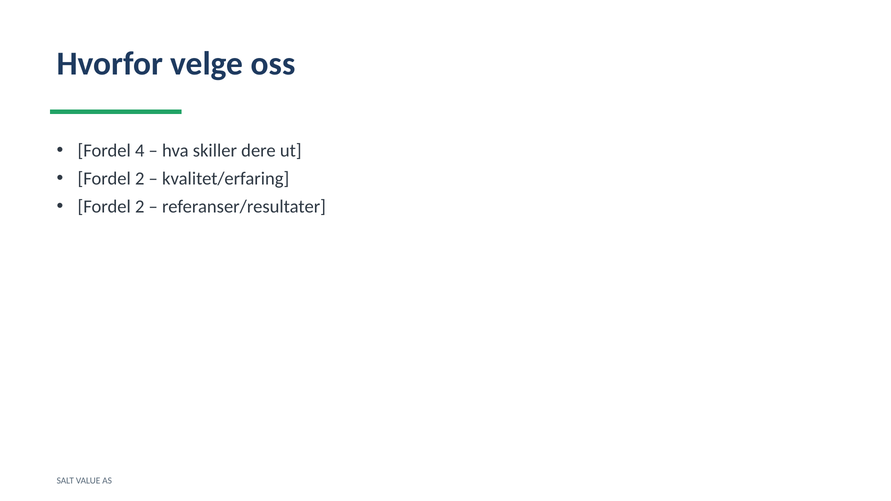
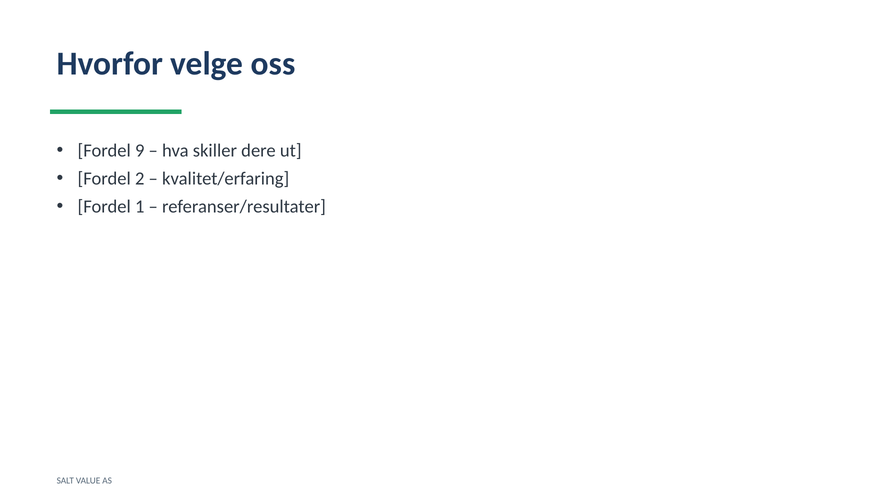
4: 4 -> 9 (140, 151)
2: 2 -> 1 (140, 207)
